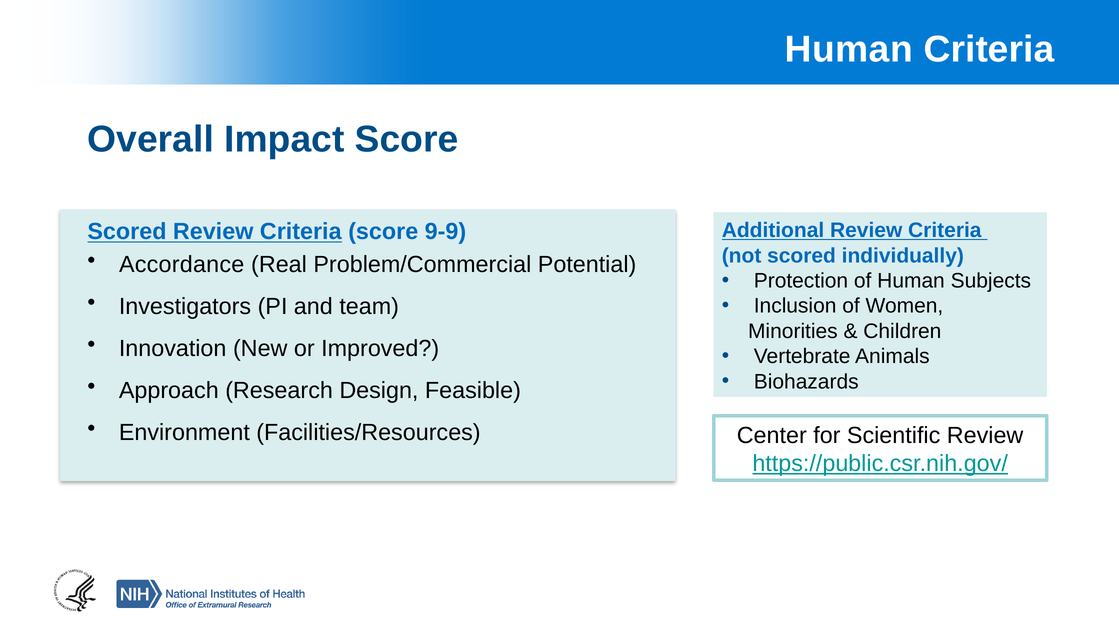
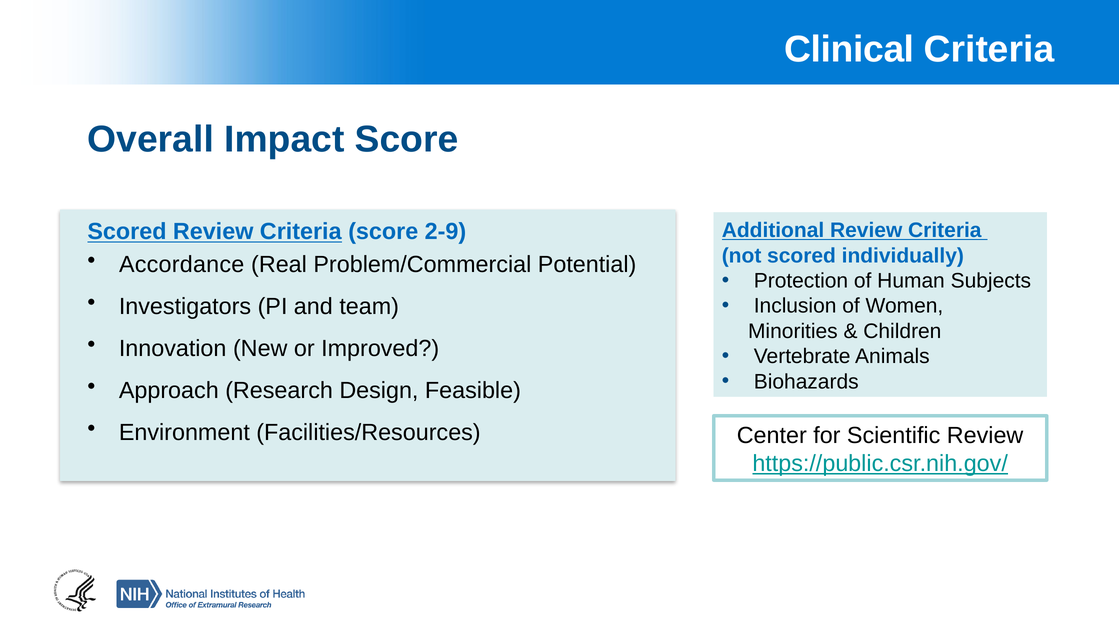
Human: Human -> Clinical (849, 49)
9-9: 9-9 -> 2-9 (445, 232)
